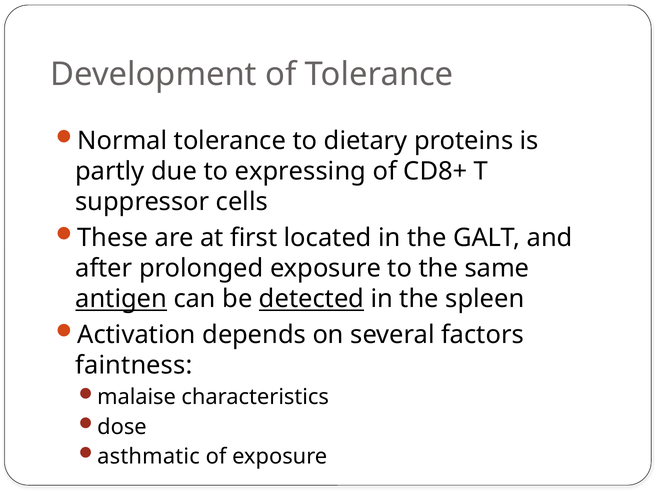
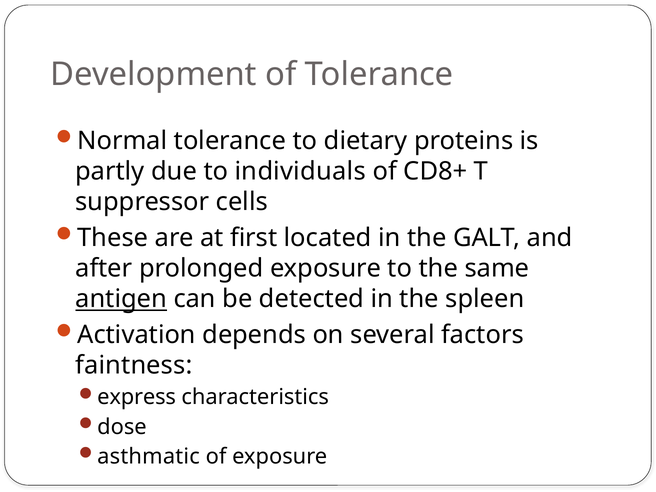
expressing: expressing -> individuals (300, 171)
detected underline: present -> none (312, 299)
malaise: malaise -> express (137, 397)
